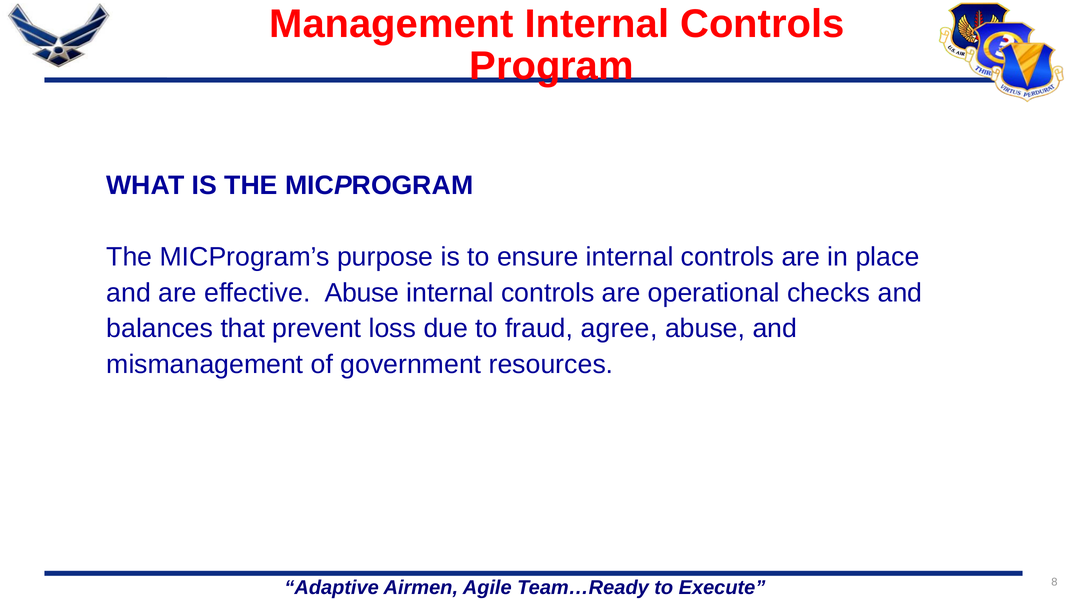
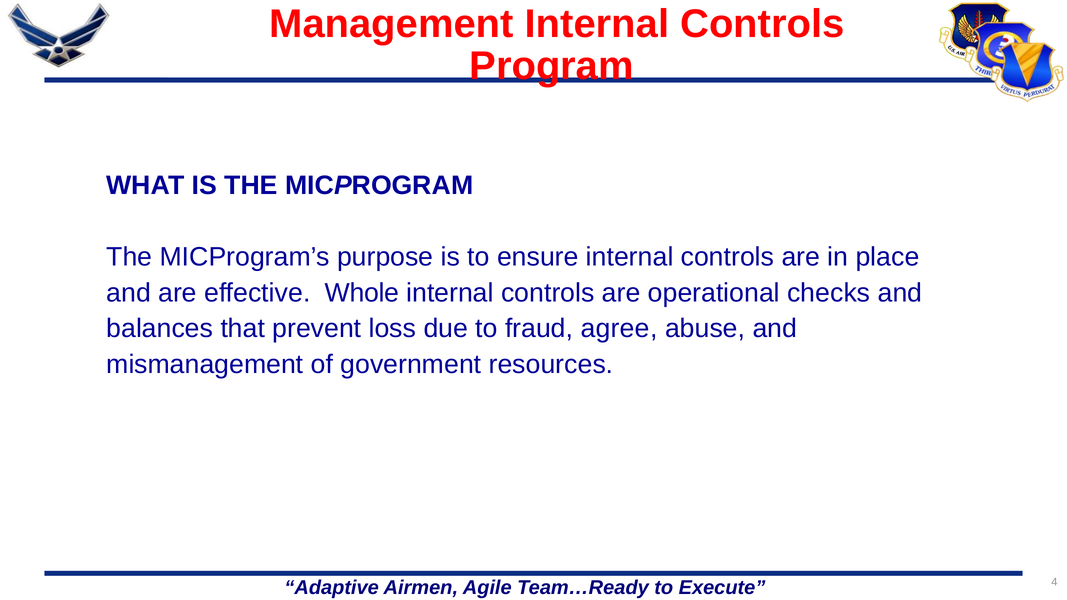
effective Abuse: Abuse -> Whole (362, 293)
8: 8 -> 4 (1054, 582)
